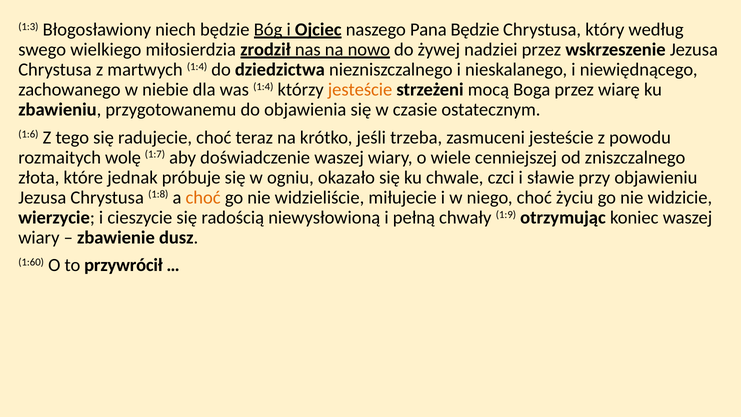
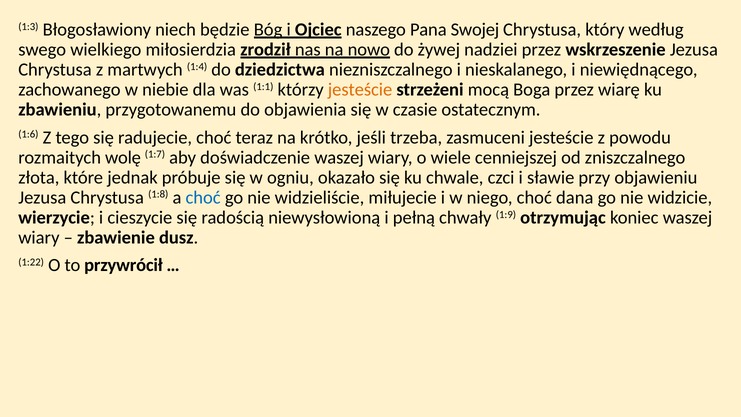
Pana Będzie: Będzie -> Swojej (475, 30)
was 1:4: 1:4 -> 1:1 (263, 87)
choć colour: orange -> blue (203, 197)
życiu: życiu -> dana (575, 197)
1:60: 1:60 -> 1:22 (31, 262)
